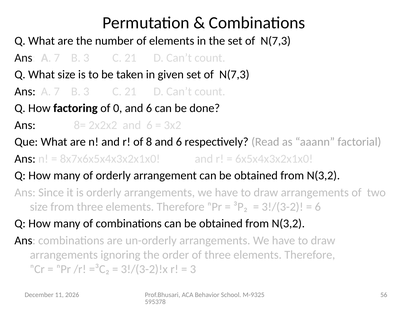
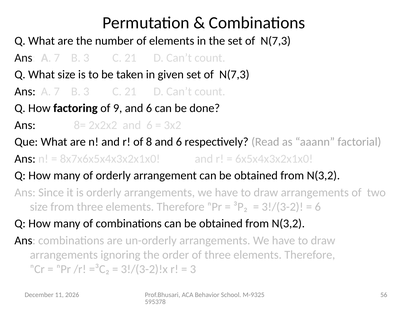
0: 0 -> 9 (118, 108)
